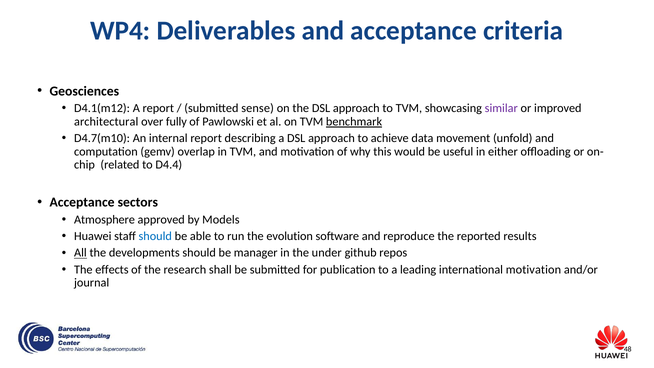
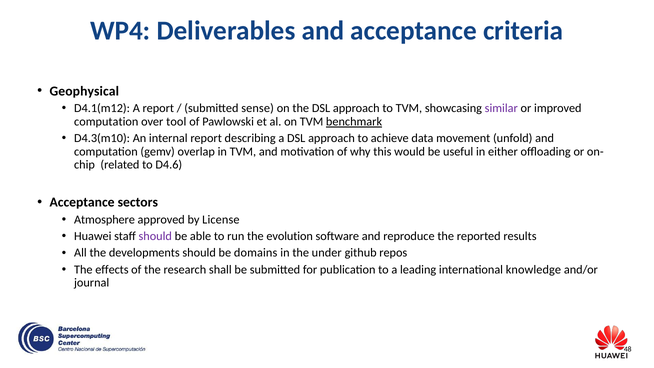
Geosciences: Geosciences -> Geophysical (84, 91)
architectural: architectural -> computation (106, 122)
fully: fully -> tool (176, 122)
D4.7(m10: D4.7(m10 -> D4.3(m10 (102, 138)
D4.4: D4.4 -> D4.6 (169, 165)
Models: Models -> License (221, 220)
should colour: blue -> purple (155, 236)
All underline: present -> none (80, 253)
manager: manager -> domains (256, 253)
international motivation: motivation -> knowledge (533, 269)
